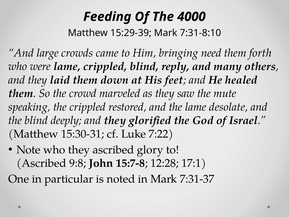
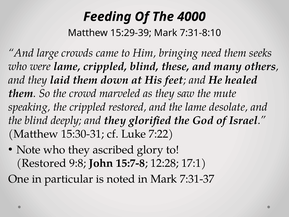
forth: forth -> seeks (261, 53)
reply: reply -> these (175, 66)
Ascribed: Ascribed -> Restored (41, 163)
